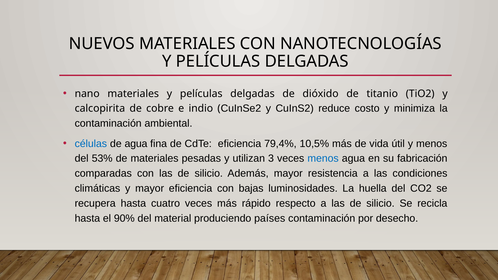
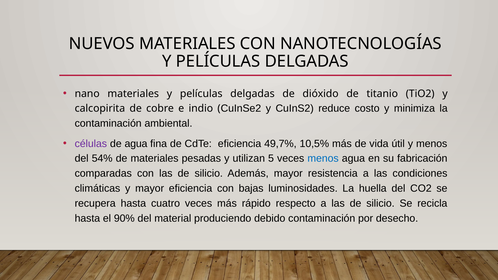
células colour: blue -> purple (91, 144)
79,4%: 79,4% -> 49,7% (280, 144)
53%: 53% -> 54% (102, 159)
3: 3 -> 5 (271, 159)
países: países -> debido (270, 218)
